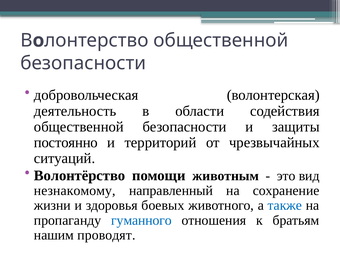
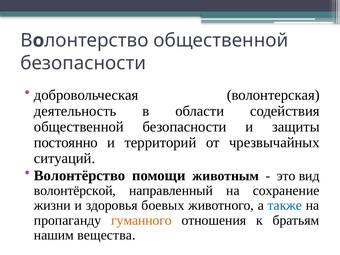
незнакомому: незнакомому -> волонтёрской (75, 191)
гуманного colour: blue -> orange (141, 220)
проводят: проводят -> вещества (106, 235)
